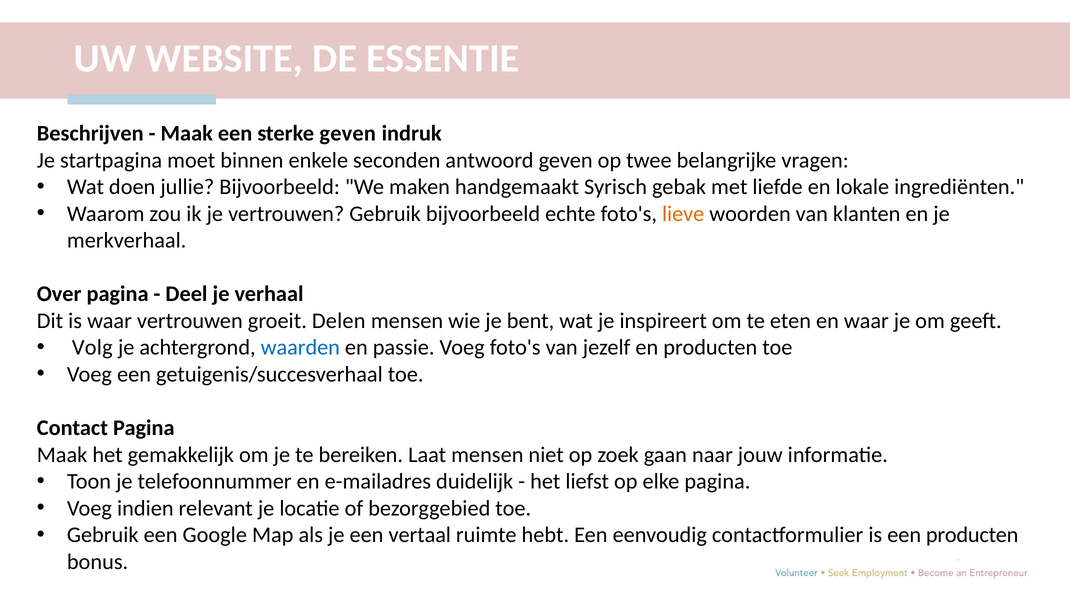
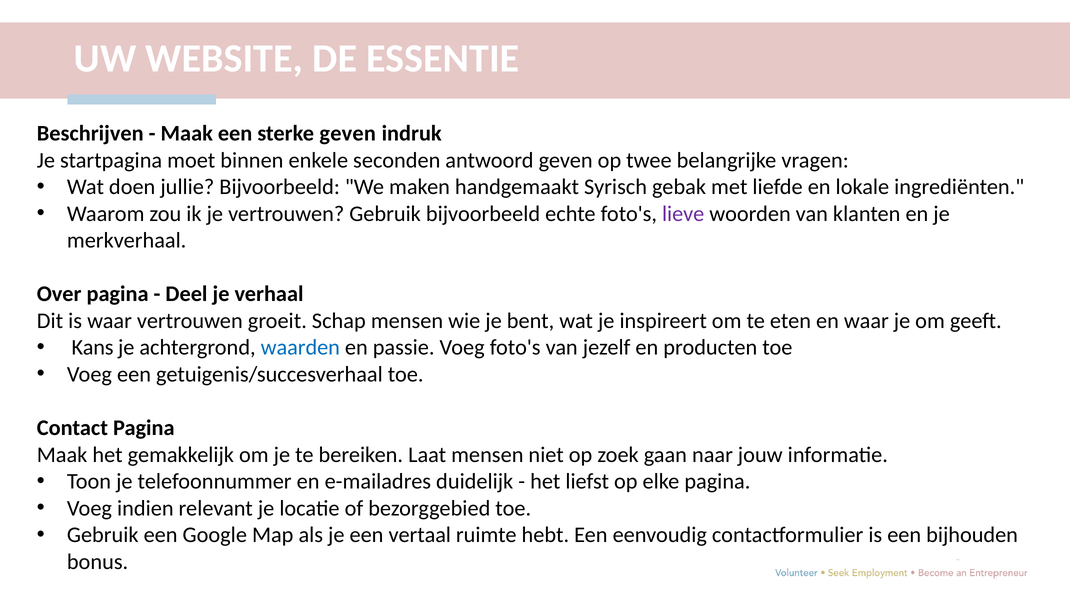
lieve colour: orange -> purple (683, 214)
Delen: Delen -> Schap (339, 321)
Volg: Volg -> Kans (93, 348)
een producten: producten -> bijhouden (972, 535)
